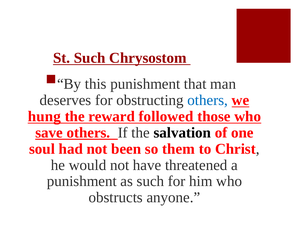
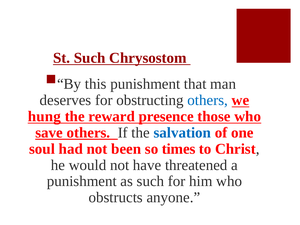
followed: followed -> presence (166, 116)
salvation colour: black -> blue (182, 133)
them: them -> times (179, 149)
